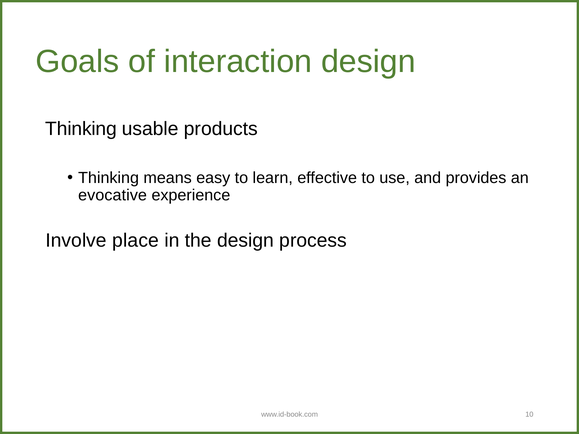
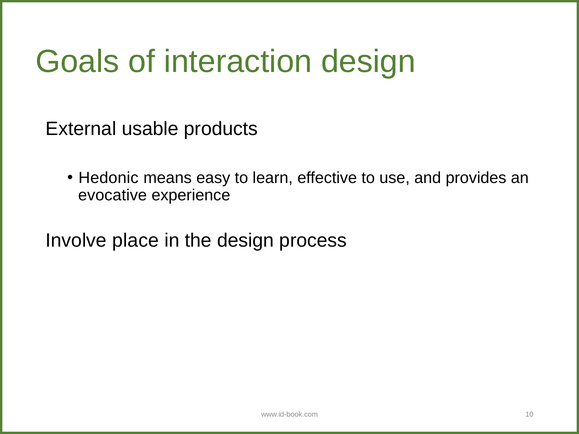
Thinking: Thinking -> External (81, 129)
Thinking: Thinking -> Hedonic (108, 178)
